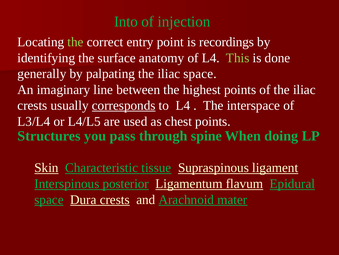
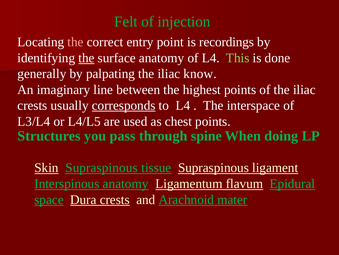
Into: Into -> Felt (126, 22)
the colour: light green -> pink (75, 42)
the underline: none -> present (86, 58)
iliac space: space -> know (200, 74)
Skin Characteristic: Characteristic -> Supraspinous (102, 167)
Interspinous posterior: posterior -> anatomy (126, 183)
